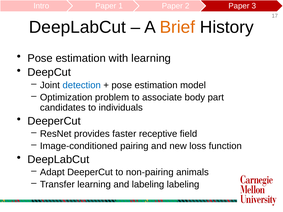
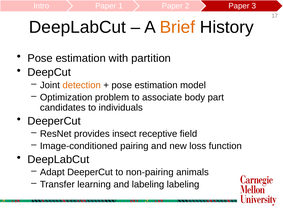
with learning: learning -> partition (151, 58)
detection colour: blue -> orange (82, 85)
faster: faster -> insect (124, 134)
